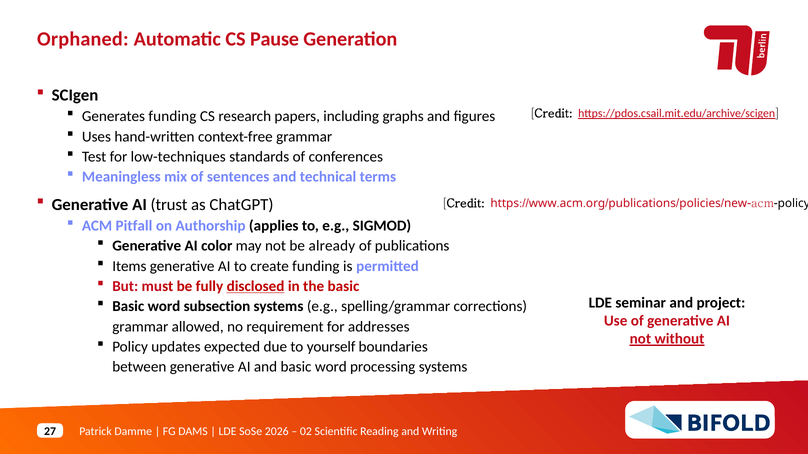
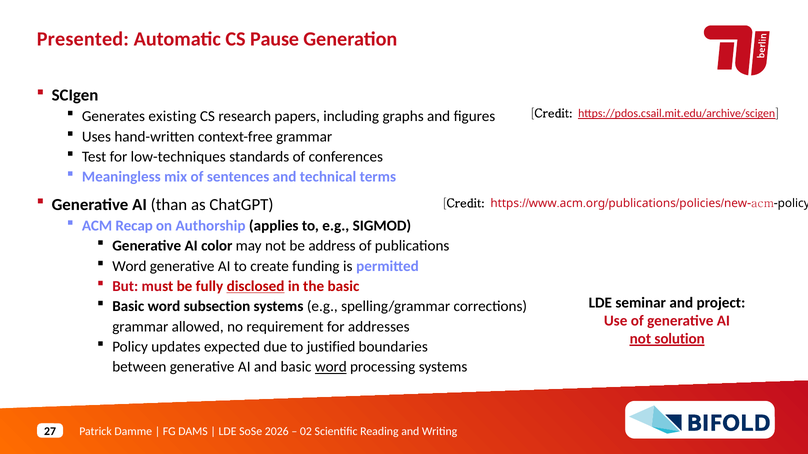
Orphaned: Orphaned -> Presented (83, 39)
Generates funding: funding -> existing (172, 116)
trust: trust -> than (169, 205)
Pitfall: Pitfall -> Recap (134, 226)
already: already -> address (332, 246)
Items: Items -> Word (129, 266)
without: without -> solution (680, 339)
yourself: yourself -> justified (331, 347)
word underline: none -> present (331, 367)
